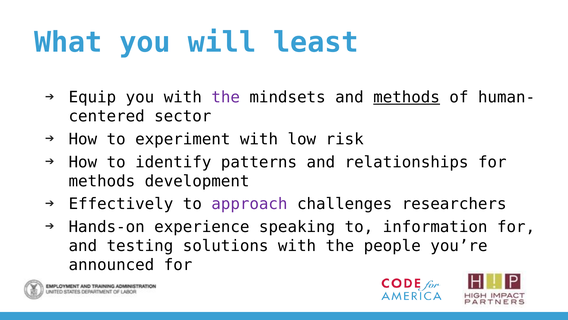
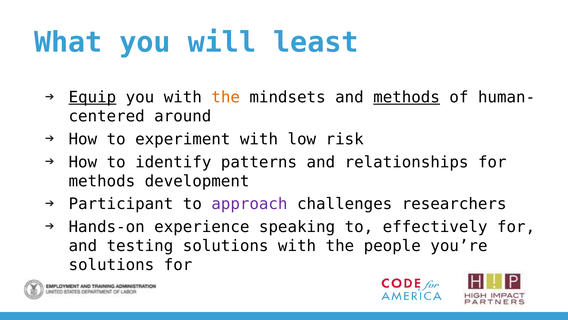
Equip underline: none -> present (92, 97)
the colour: purple -> orange (226, 97)
sector: sector -> around (183, 116)
Effectively: Effectively -> Participant (121, 204)
information: information -> effectively (435, 227)
announced: announced -> solutions (111, 264)
